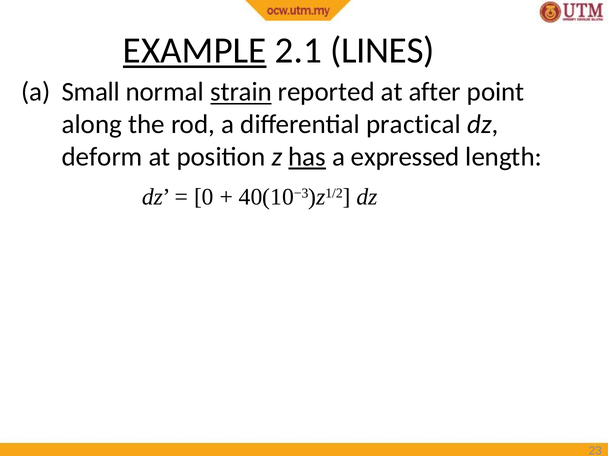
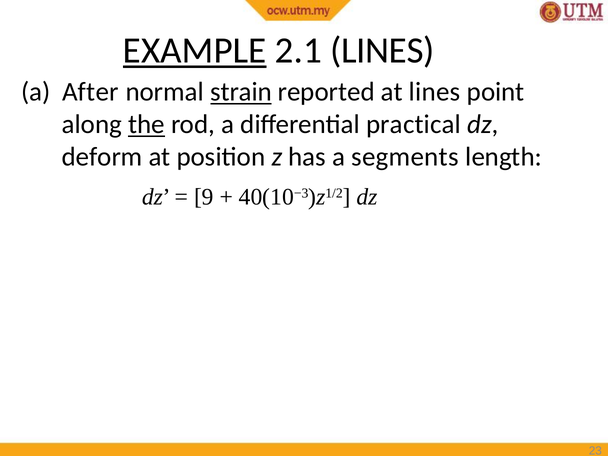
Small: Small -> After (90, 92)
at after: after -> lines (435, 92)
the underline: none -> present (147, 124)
has underline: present -> none (307, 157)
expressed: expressed -> segments (405, 157)
0: 0 -> 9 (204, 197)
